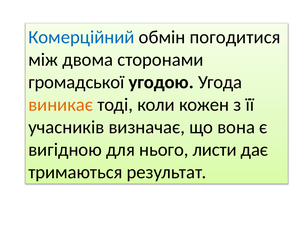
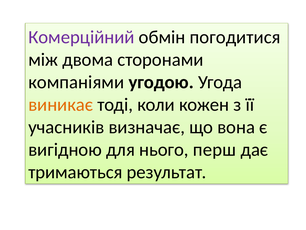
Комерційний colour: blue -> purple (81, 37)
громадської: громадської -> компаніями (76, 82)
листи: листи -> перш (214, 149)
